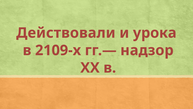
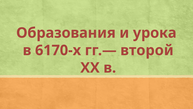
Действовали: Действовали -> Образования (66, 33)
2109-х: 2109-х -> 6170-х (58, 50)
надзор: надзор -> второй (147, 50)
